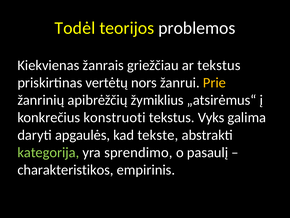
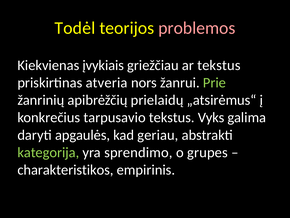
problemos colour: white -> pink (197, 28)
žanrais: žanrais -> įvykiais (103, 65)
vertėtų: vertėtų -> atveria (107, 83)
Prie colour: yellow -> light green (214, 83)
žymiklius: žymiklius -> prielaidų (157, 100)
konstruoti: konstruoti -> tarpusavio (115, 117)
tekste: tekste -> geriau (158, 135)
pasaulį: pasaulį -> grupes (207, 152)
